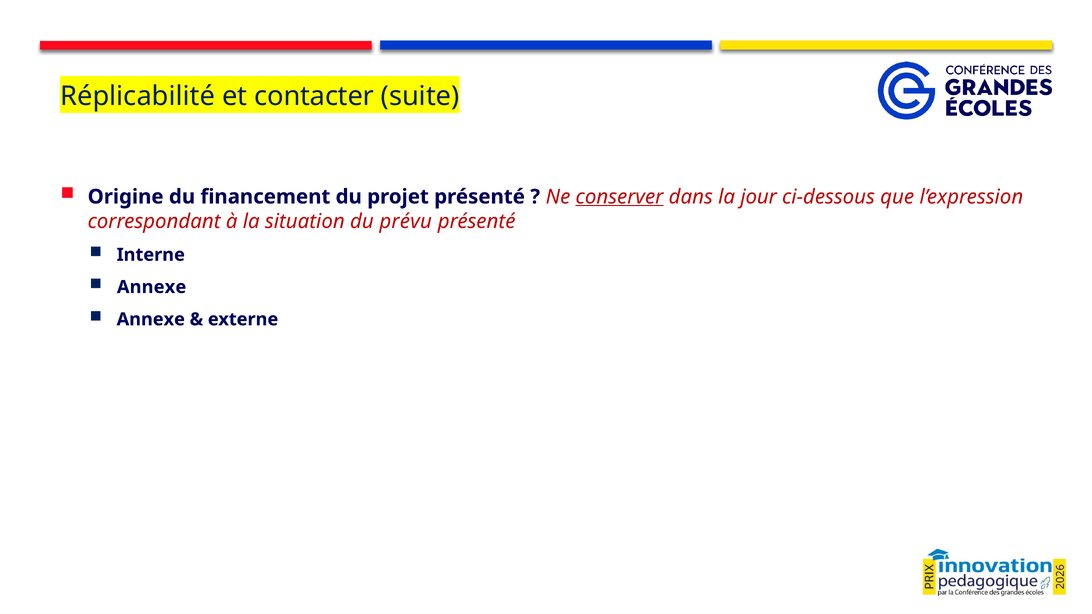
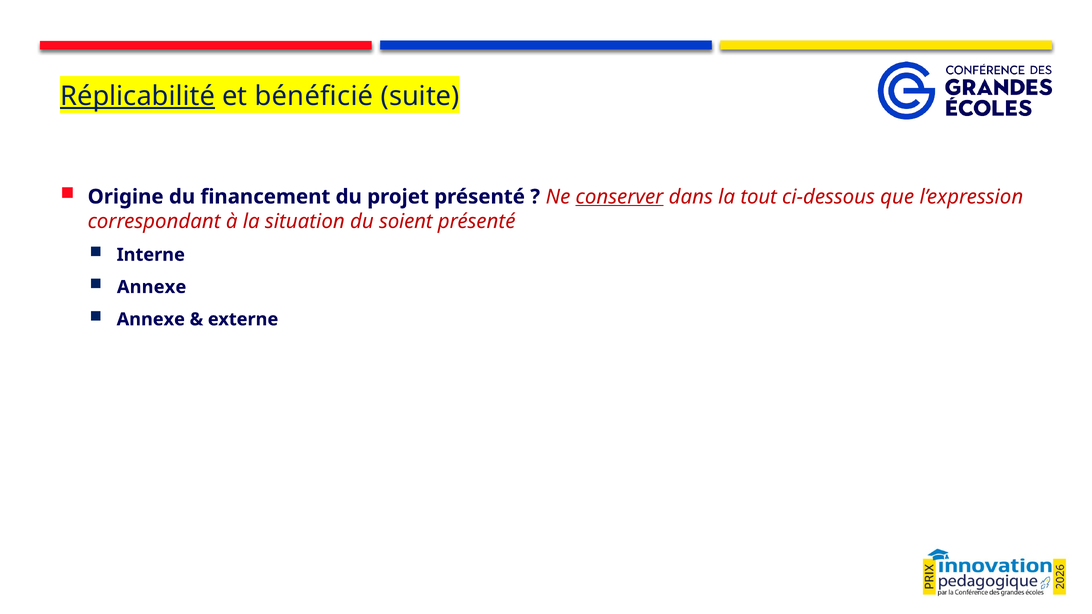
Réplicabilité underline: none -> present (138, 96)
contacter: contacter -> bénéficié (314, 96)
jour: jour -> tout (759, 197)
prévu: prévu -> soient (406, 221)
